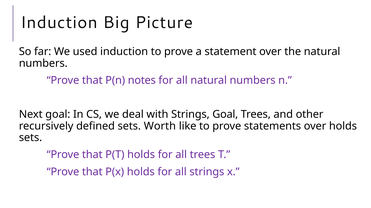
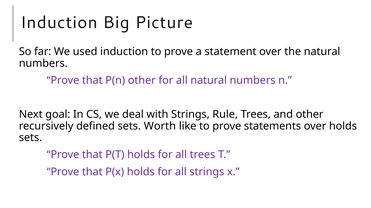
P(n notes: notes -> other (142, 81)
Strings Goal: Goal -> Rule (225, 115)
